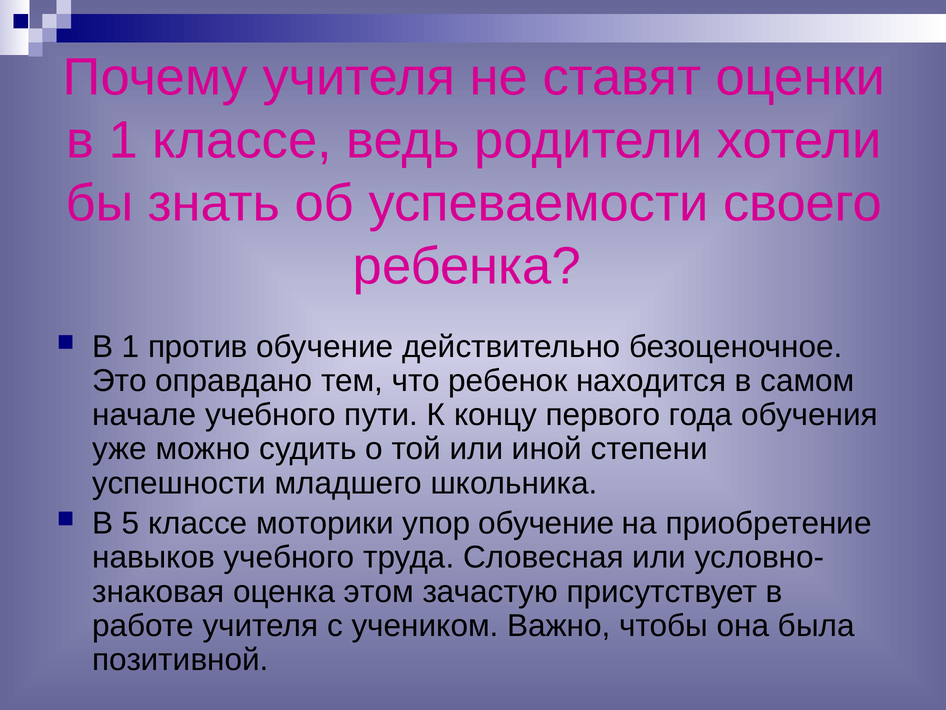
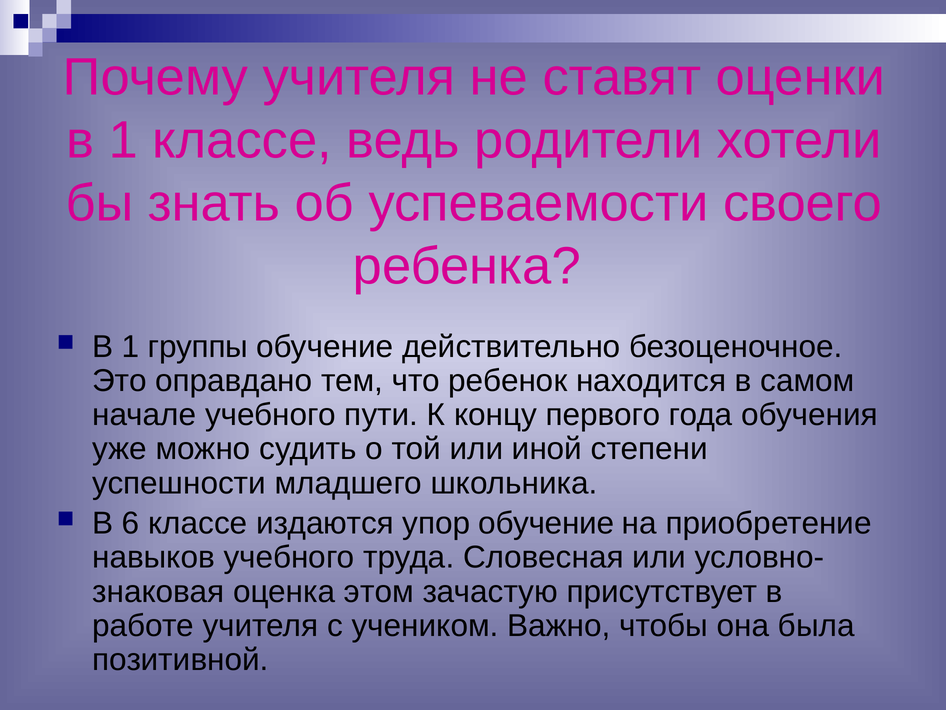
против: против -> группы (198, 347)
5: 5 -> 6 (131, 523)
моторики: моторики -> издаются (325, 523)
